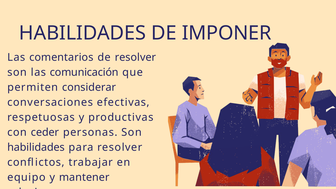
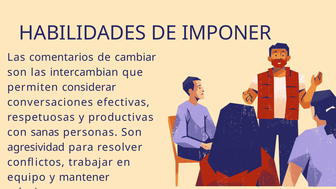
de resolver: resolver -> cambiar (135, 57)
comunicación: comunicación -> intercambian (84, 72)
con ceder: ceder -> sanas (45, 132)
habilidades: habilidades -> agresividad (36, 147)
